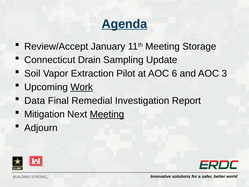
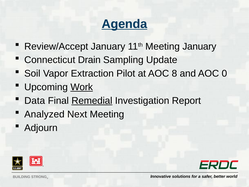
Meeting Storage: Storage -> January (199, 46)
6: 6 -> 8 (174, 73)
3: 3 -> 0 (224, 73)
Remedial underline: none -> present (92, 101)
Mitigation: Mitigation -> Analyzed (44, 114)
Meeting underline: present -> none (107, 114)
